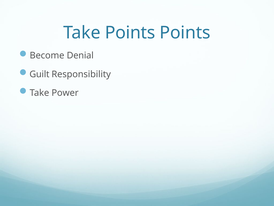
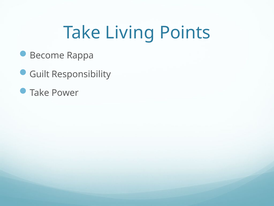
Take Points: Points -> Living (130, 33)
Denial: Denial -> Rappa (80, 55)
